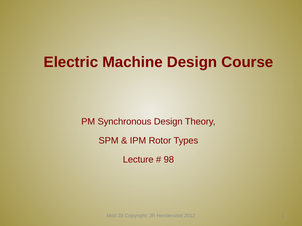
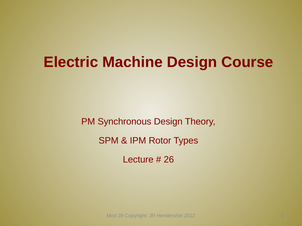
98: 98 -> 26 (169, 160)
